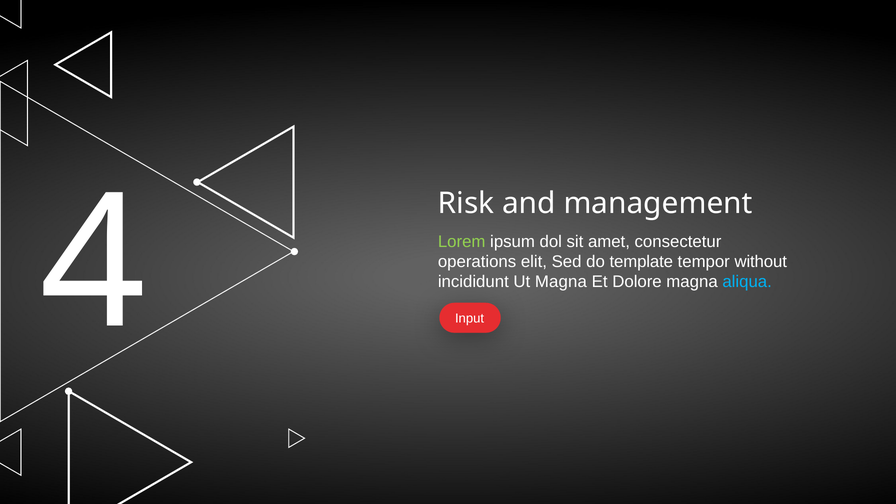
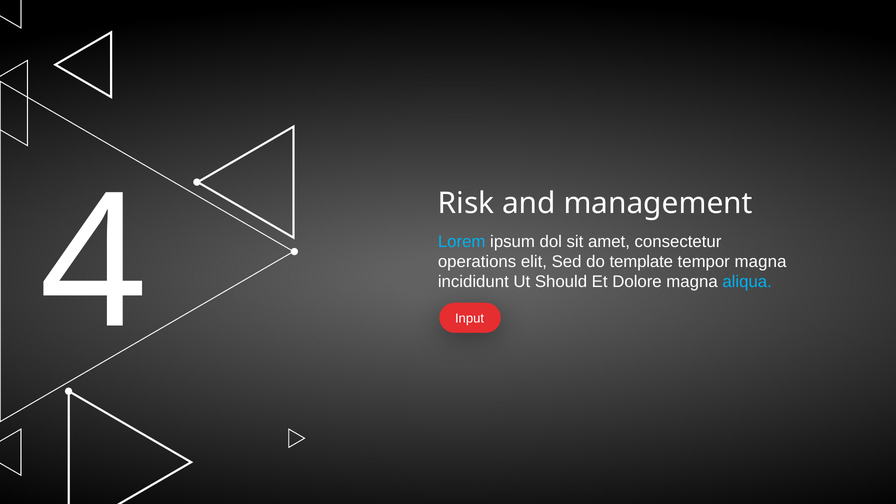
Lorem colour: light green -> light blue (462, 242)
tempor without: without -> magna (761, 262)
Magna: Magna -> Should (561, 282)
